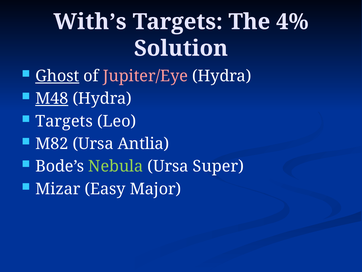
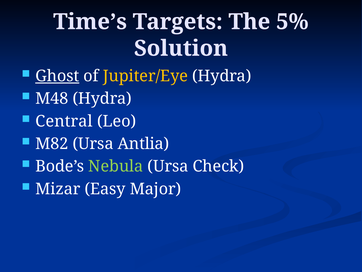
With’s: With’s -> Time’s (90, 22)
4%: 4% -> 5% (292, 22)
Jupiter/Eye colour: pink -> yellow (145, 76)
M48 underline: present -> none (52, 98)
Targets: Targets -> Central (64, 121)
Super: Super -> Check (218, 166)
